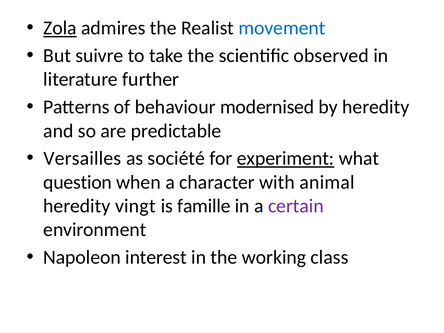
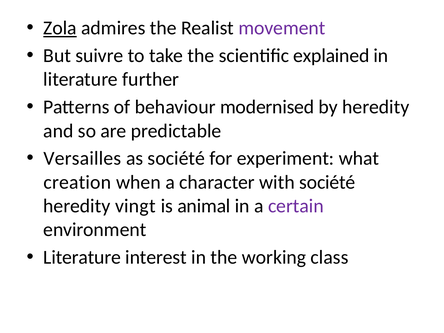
movement colour: blue -> purple (282, 28)
observed: observed -> explained (331, 56)
experiment underline: present -> none (286, 158)
question: question -> creation (77, 182)
with animal: animal -> société (327, 182)
famille: famille -> animal (204, 206)
Napoleon: Napoleon -> Literature (82, 257)
